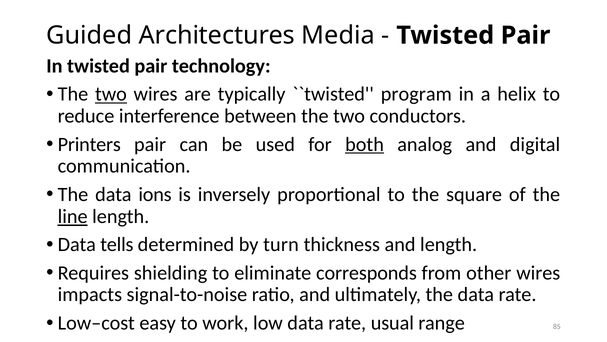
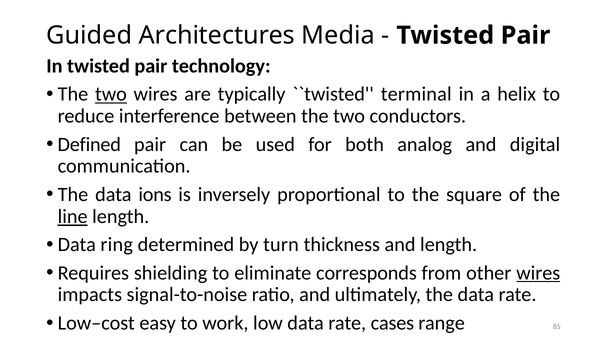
program: program -> terminal (416, 94)
Printers: Printers -> Defined (89, 144)
both underline: present -> none (365, 144)
tells: tells -> ring (117, 244)
wires underline: none -> present (538, 272)
usual: usual -> cases (392, 323)
